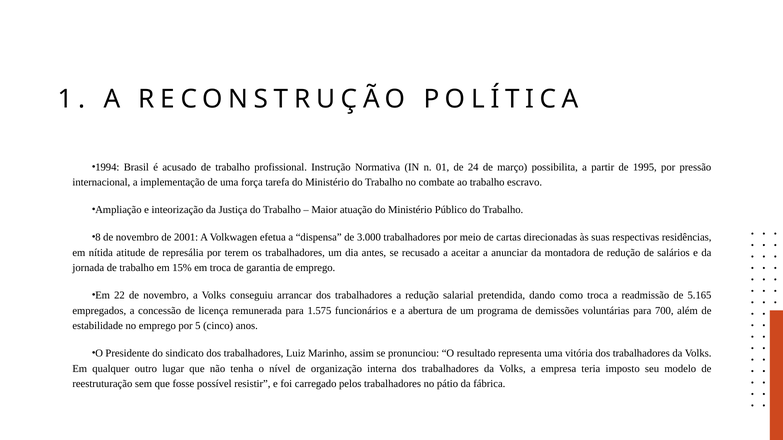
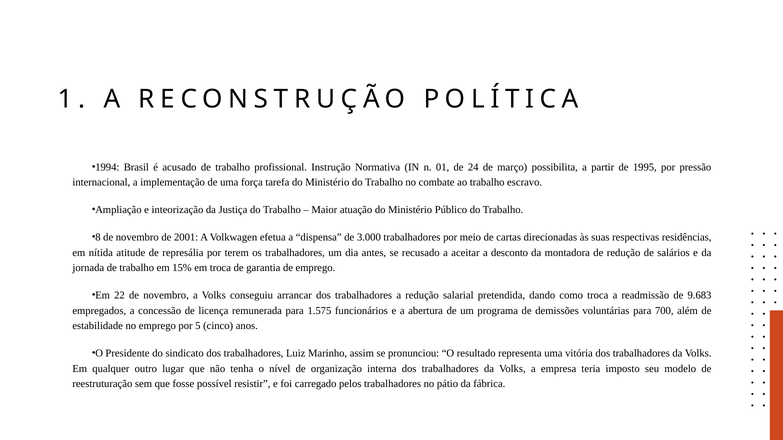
anunciar: anunciar -> desconto (510, 253)
5.165: 5.165 -> 9.683 (699, 296)
